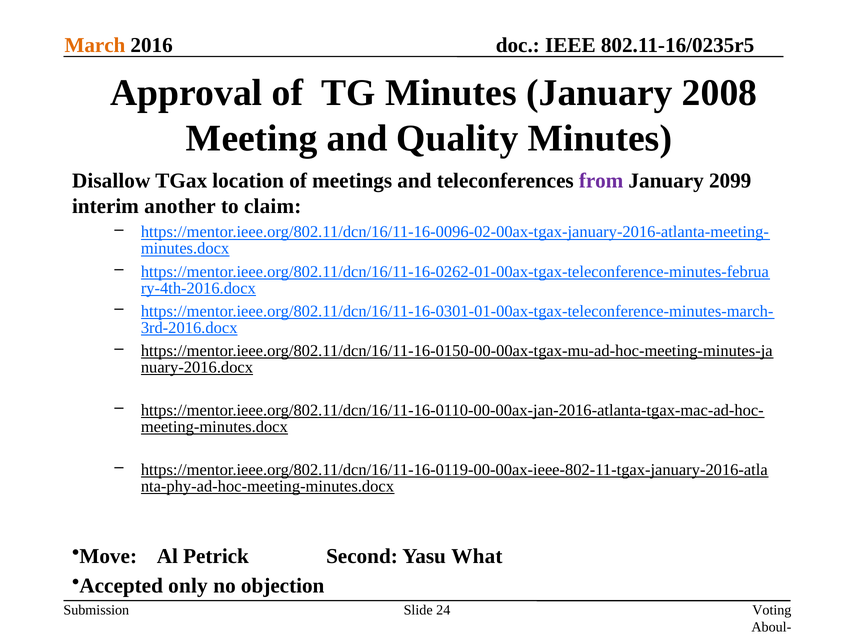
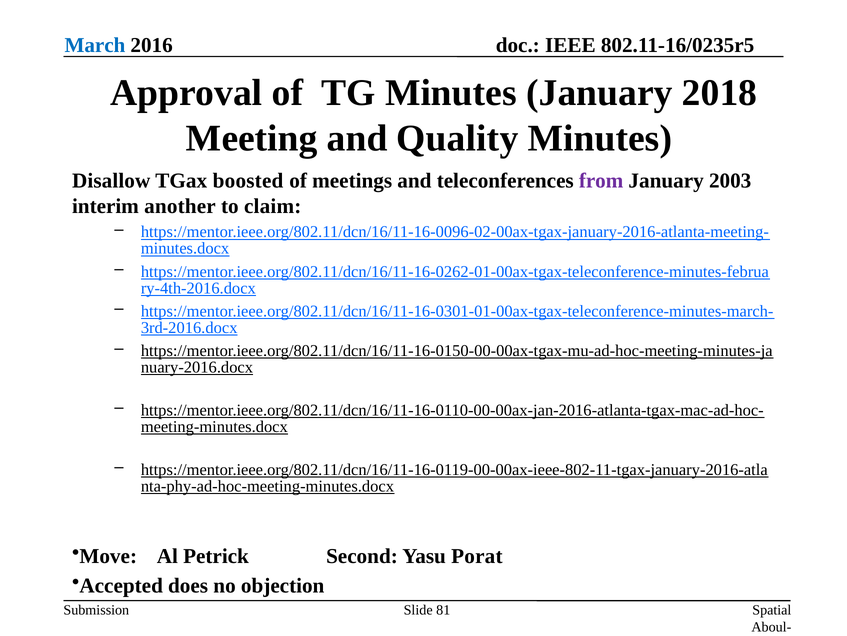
March colour: orange -> blue (95, 45)
2008: 2008 -> 2018 (720, 93)
location: location -> boosted (248, 181)
2099: 2099 -> 2003 (730, 181)
What: What -> Porat (477, 556)
only: only -> does (188, 585)
24: 24 -> 81 (443, 609)
Voting: Voting -> Spatial (772, 609)
